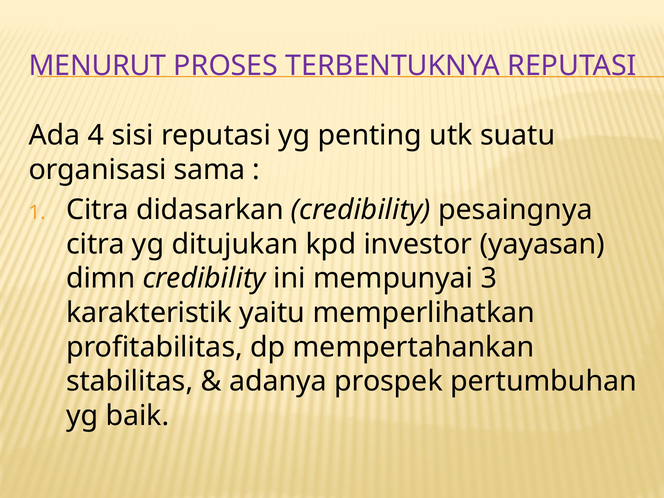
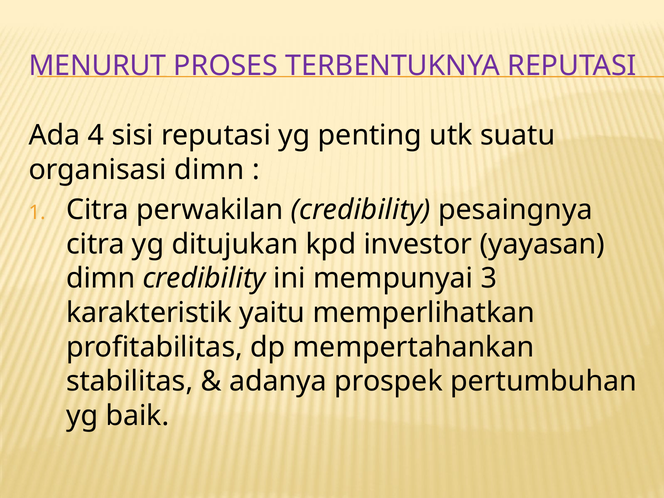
organisasi sama: sama -> dimn (209, 170)
didasarkan: didasarkan -> perwakilan (210, 210)
